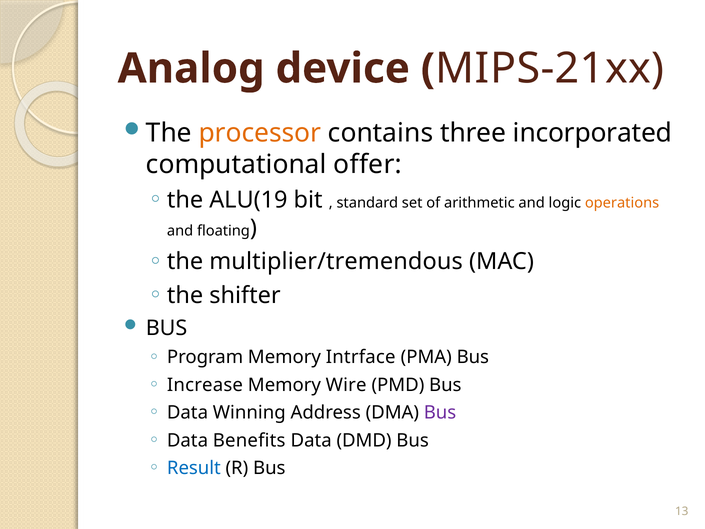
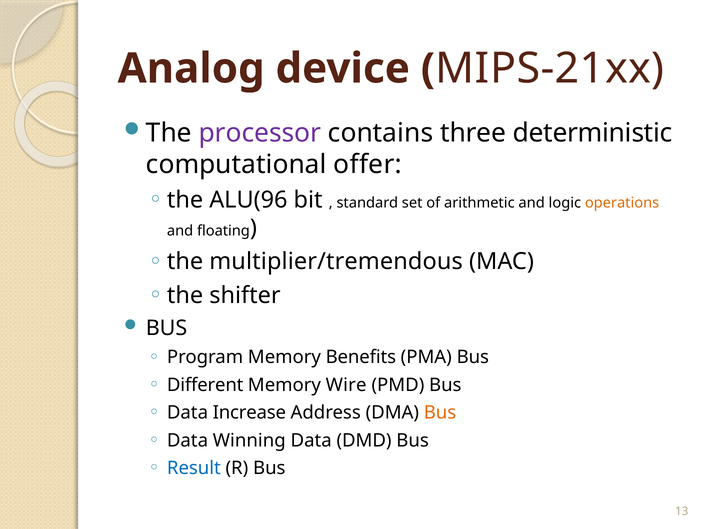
processor colour: orange -> purple (260, 133)
incorporated: incorporated -> deterministic (593, 133)
ALU(19: ALU(19 -> ALU(96 (248, 200)
Intrface: Intrface -> Benefits (361, 357)
Increase: Increase -> Different (205, 385)
Winning: Winning -> Increase (249, 413)
Bus colour: purple -> orange (440, 413)
Benefits: Benefits -> Winning (249, 440)
